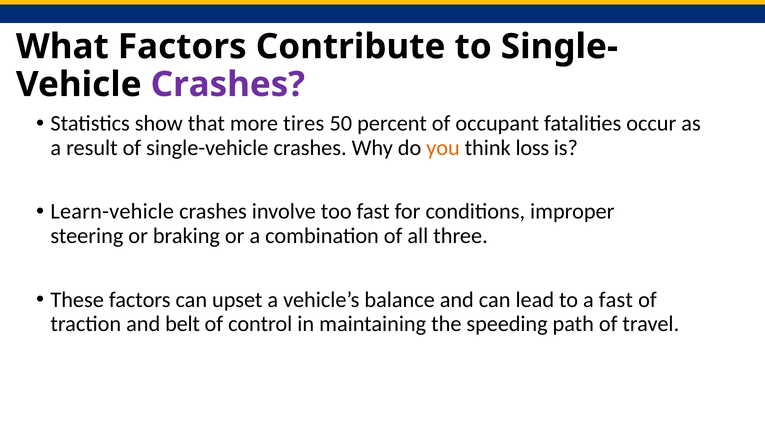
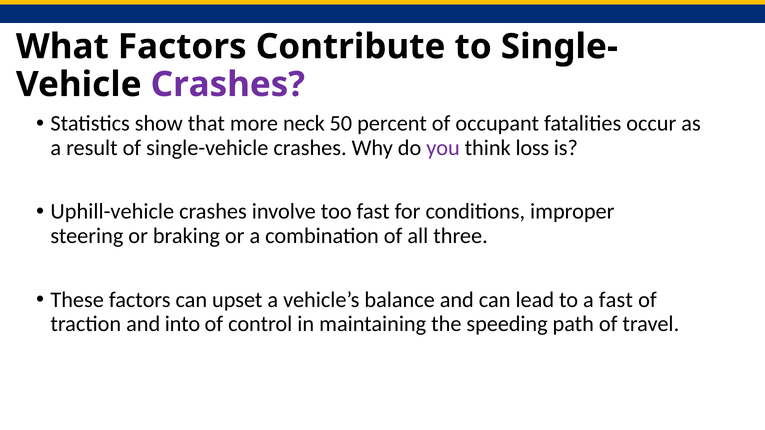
tires: tires -> neck (304, 124)
you colour: orange -> purple (443, 148)
Learn-vehicle: Learn-vehicle -> Uphill-vehicle (112, 212)
belt: belt -> into (182, 324)
